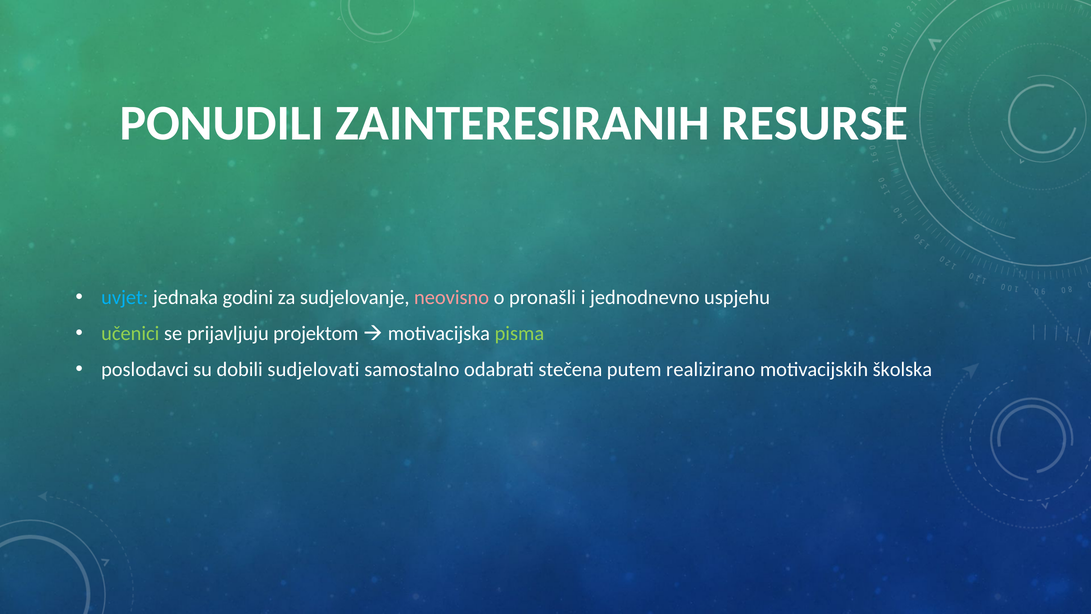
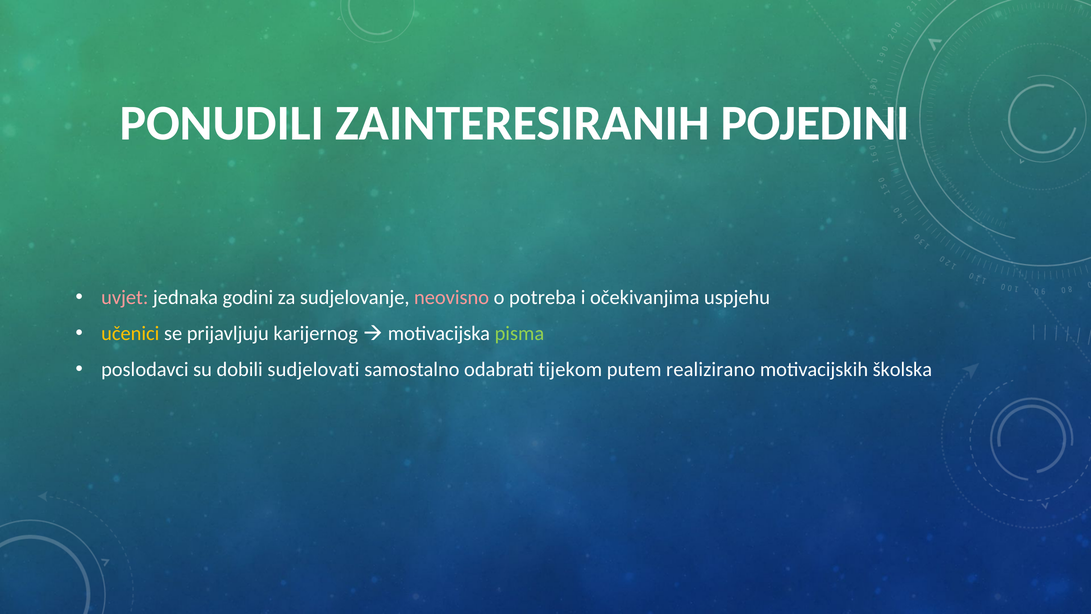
RESURSE: RESURSE -> POJEDINI (815, 123)
uvjet colour: light blue -> pink (125, 297)
pronašli: pronašli -> potreba (543, 297)
jednodnevno: jednodnevno -> očekivanjima (645, 297)
učenici colour: light green -> yellow (130, 333)
projektom: projektom -> karijernog (316, 333)
stečena: stečena -> tijekom (570, 369)
